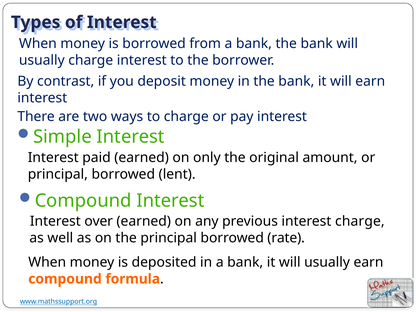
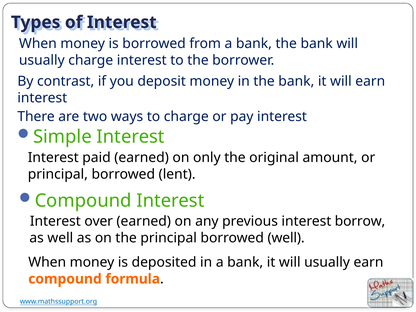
interest charge: charge -> borrow (360, 221)
borrowed rate: rate -> well (286, 238)
